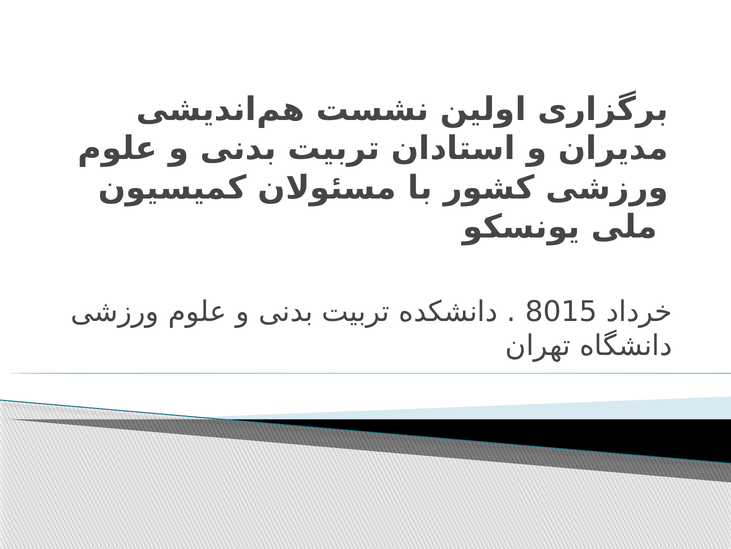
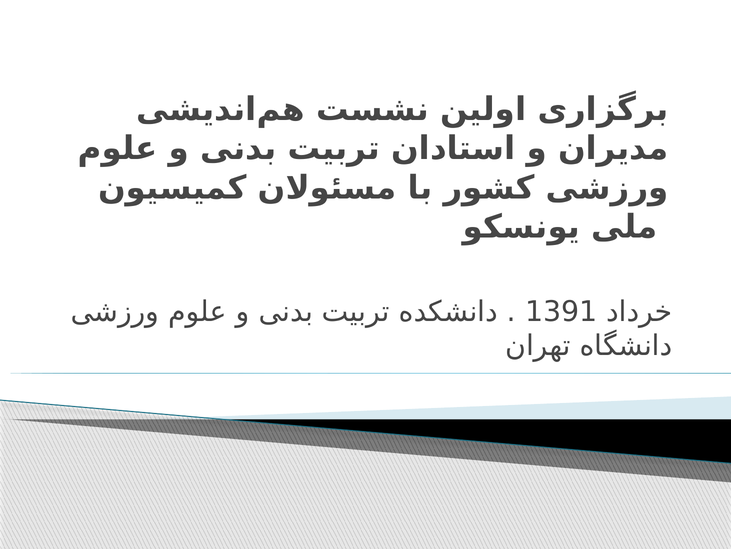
8015: 8015 -> 1391 (561, 311)
